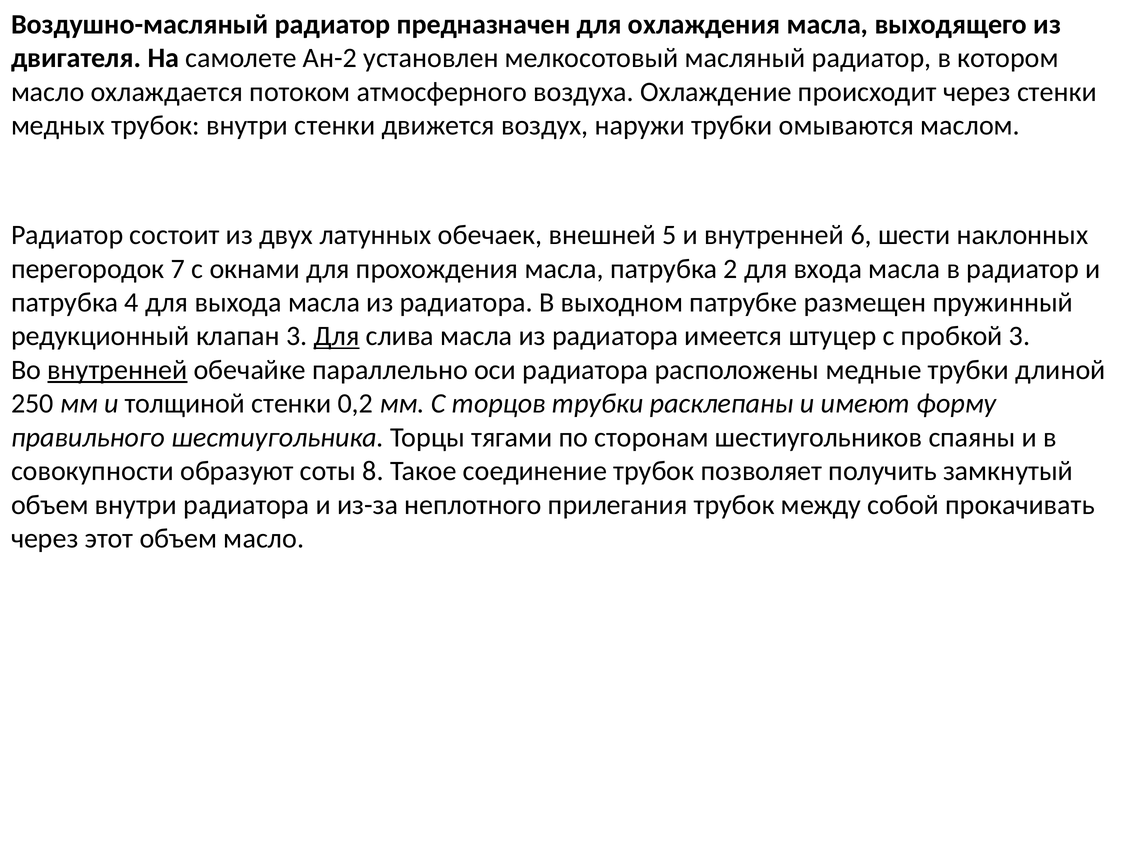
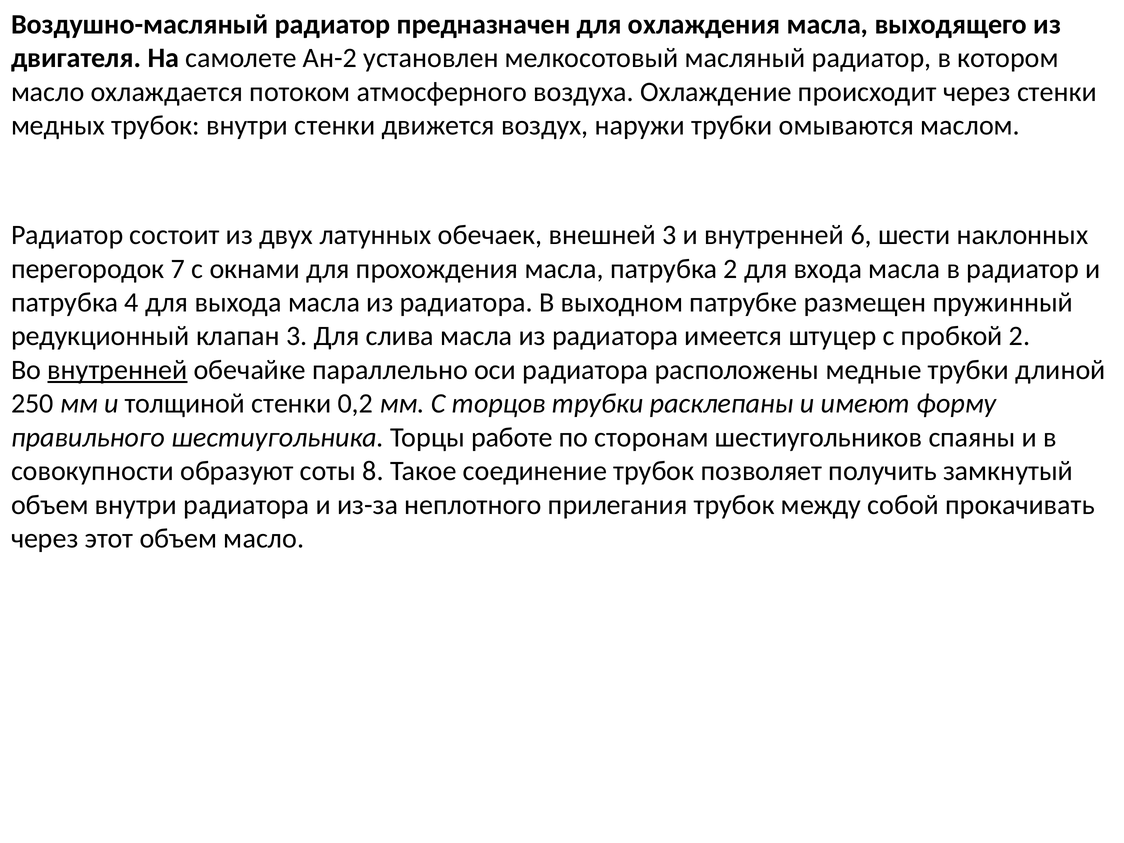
внешней 5: 5 -> 3 (669, 235)
Для underline: present -> none (336, 336)
пробкой 3: 3 -> 2 (1020, 336)
тягами: тягами -> работе (512, 437)
